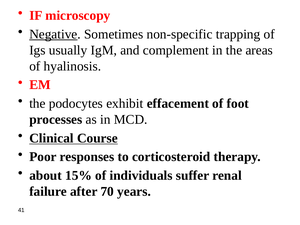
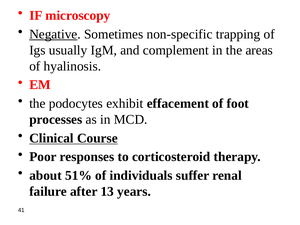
15%: 15% -> 51% (79, 175)
70: 70 -> 13 (107, 191)
